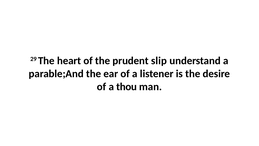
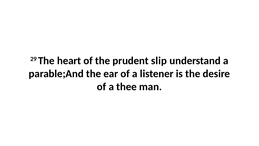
thou: thou -> thee (127, 87)
